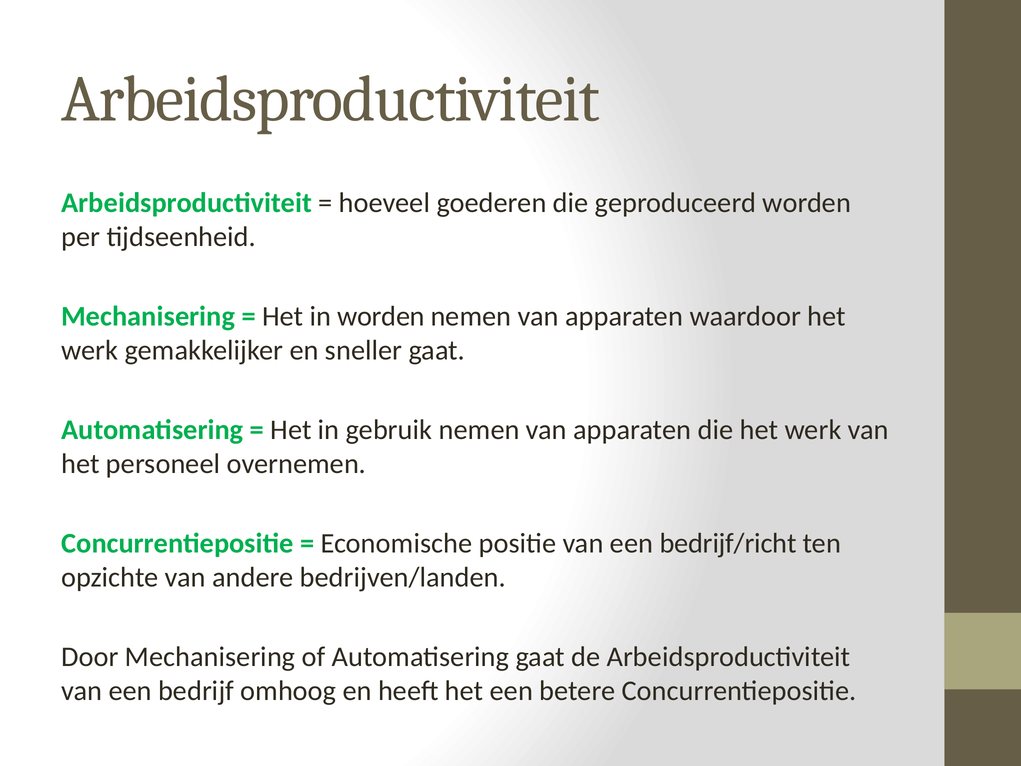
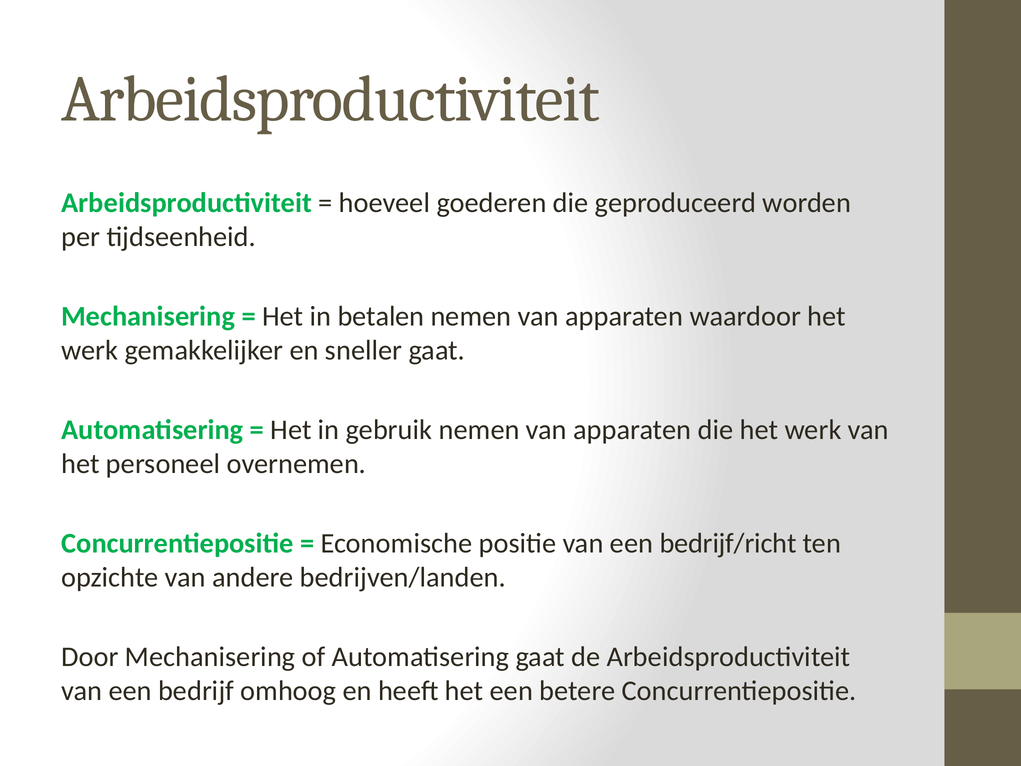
in worden: worden -> betalen (381, 316)
